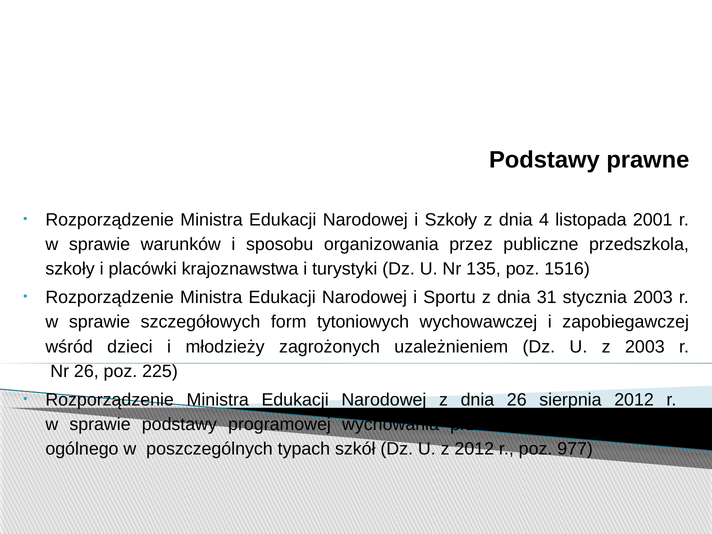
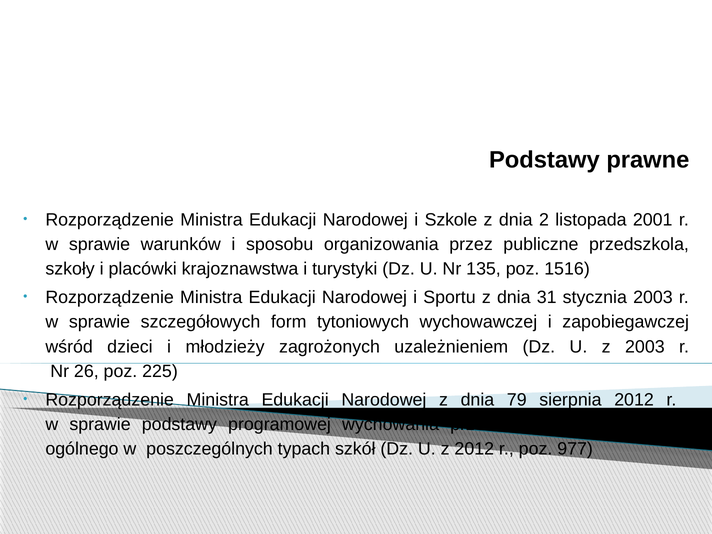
i Szkoły: Szkoły -> Szkole (451, 220)
4: 4 -> 2 (544, 220)
dnia 26: 26 -> 79 (517, 400)
